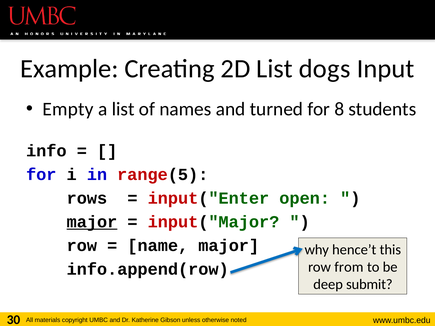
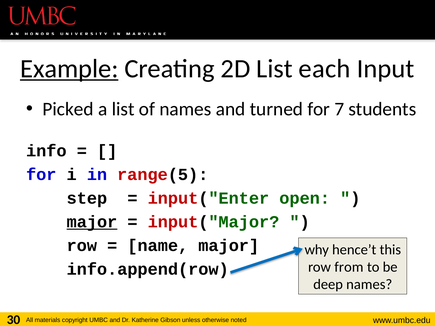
Example underline: none -> present (69, 69)
dogs: dogs -> each (325, 69)
Empty: Empty -> Picked (68, 109)
8: 8 -> 7 (339, 109)
rows: rows -> step (87, 198)
deep submit: submit -> names (369, 285)
